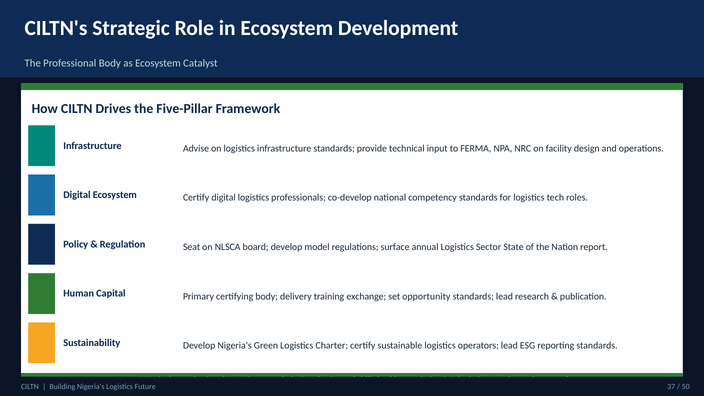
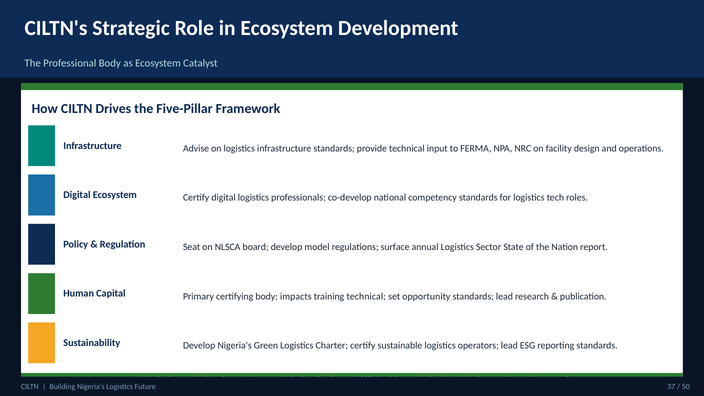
delivery: delivery -> impacts (296, 296)
training exchange: exchange -> technical (366, 296)
